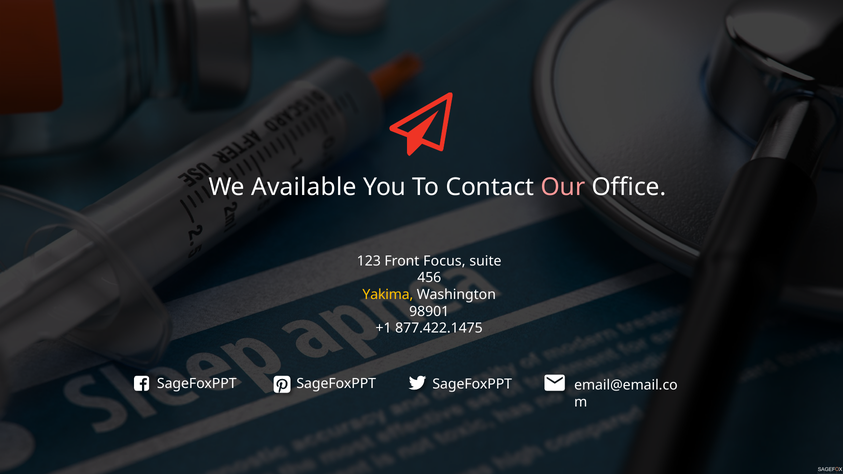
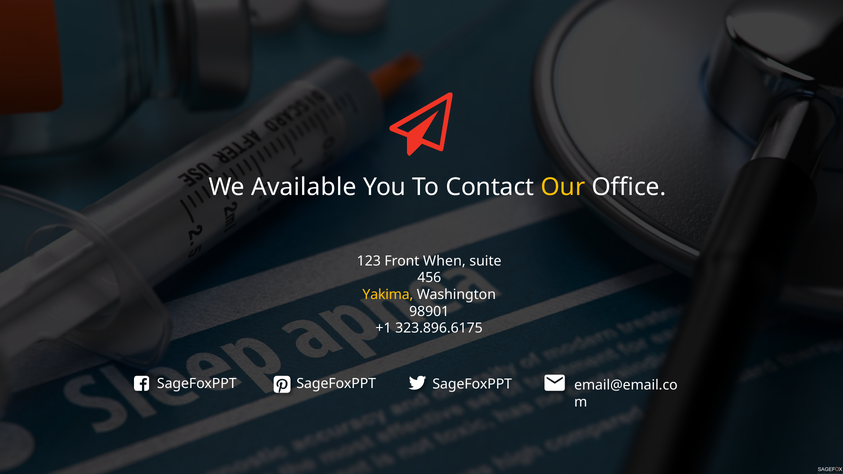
Our colour: pink -> yellow (563, 187)
Focus: Focus -> When (444, 261)
877.422.1475: 877.422.1475 -> 323.896.6175 (439, 328)
